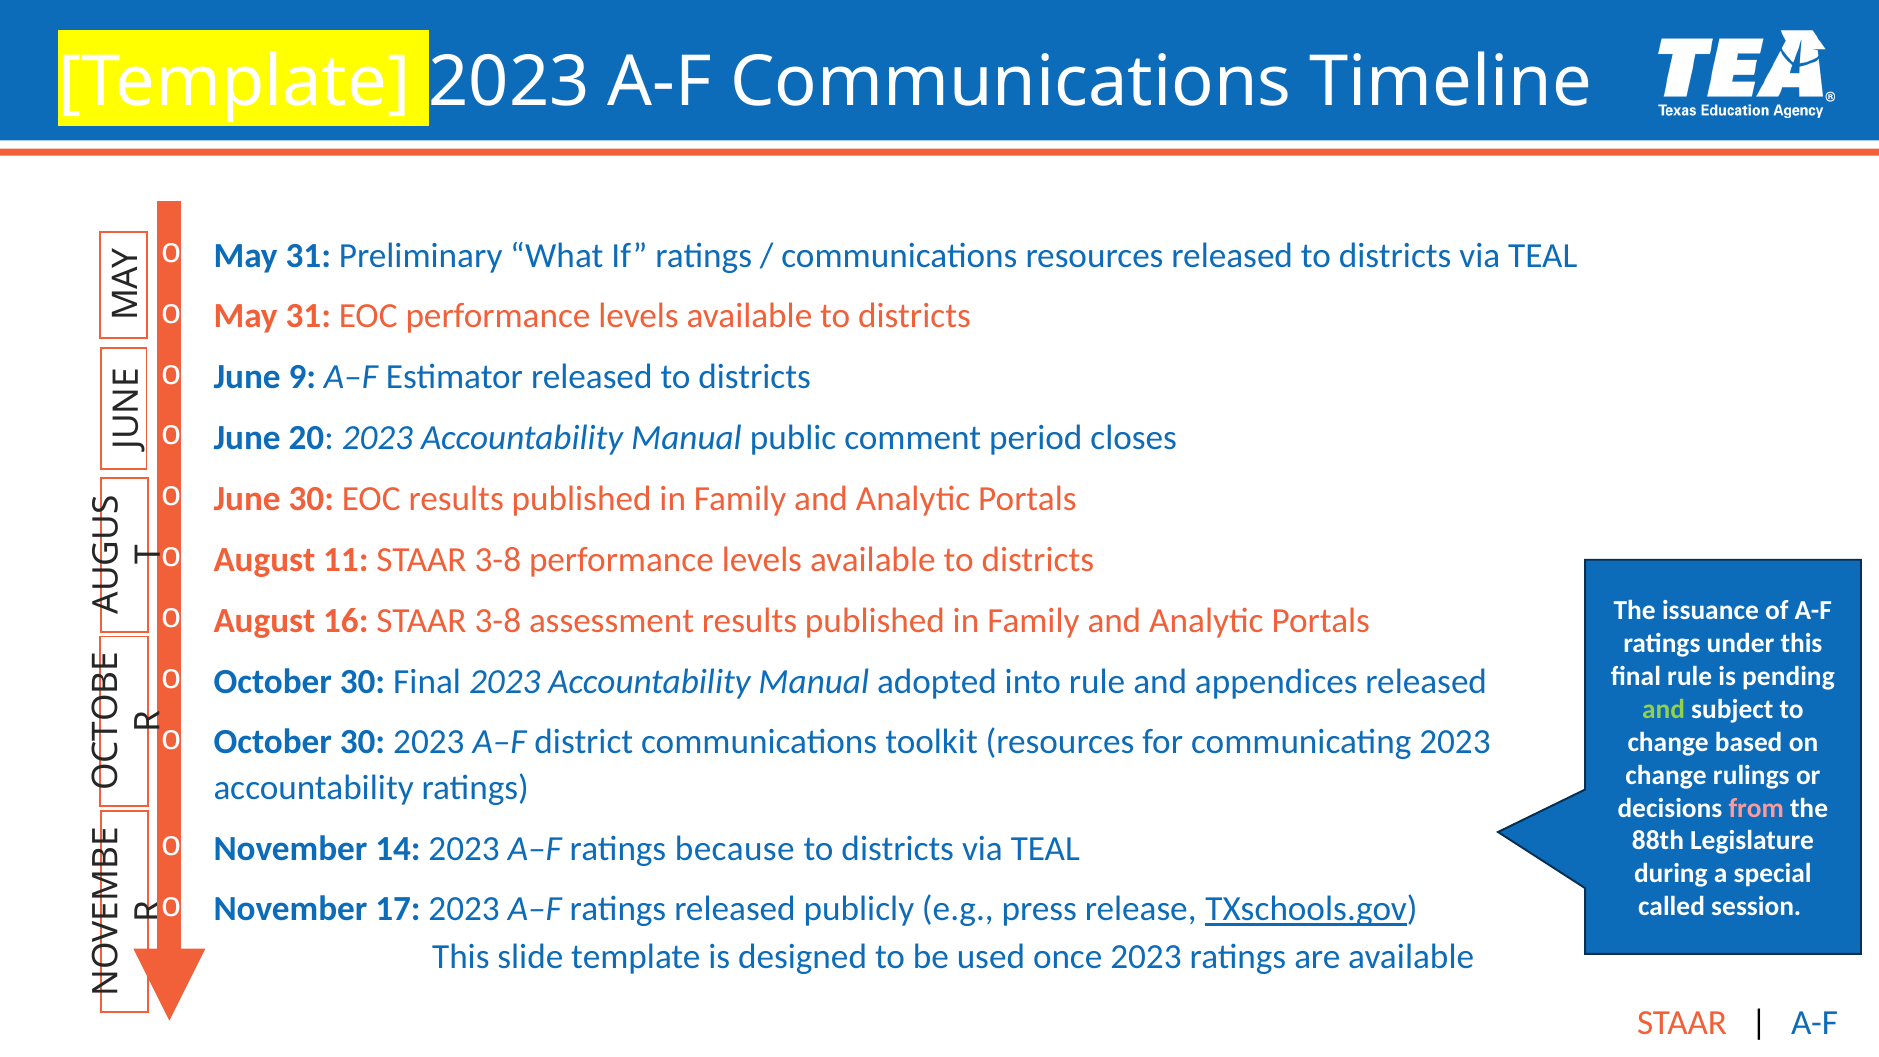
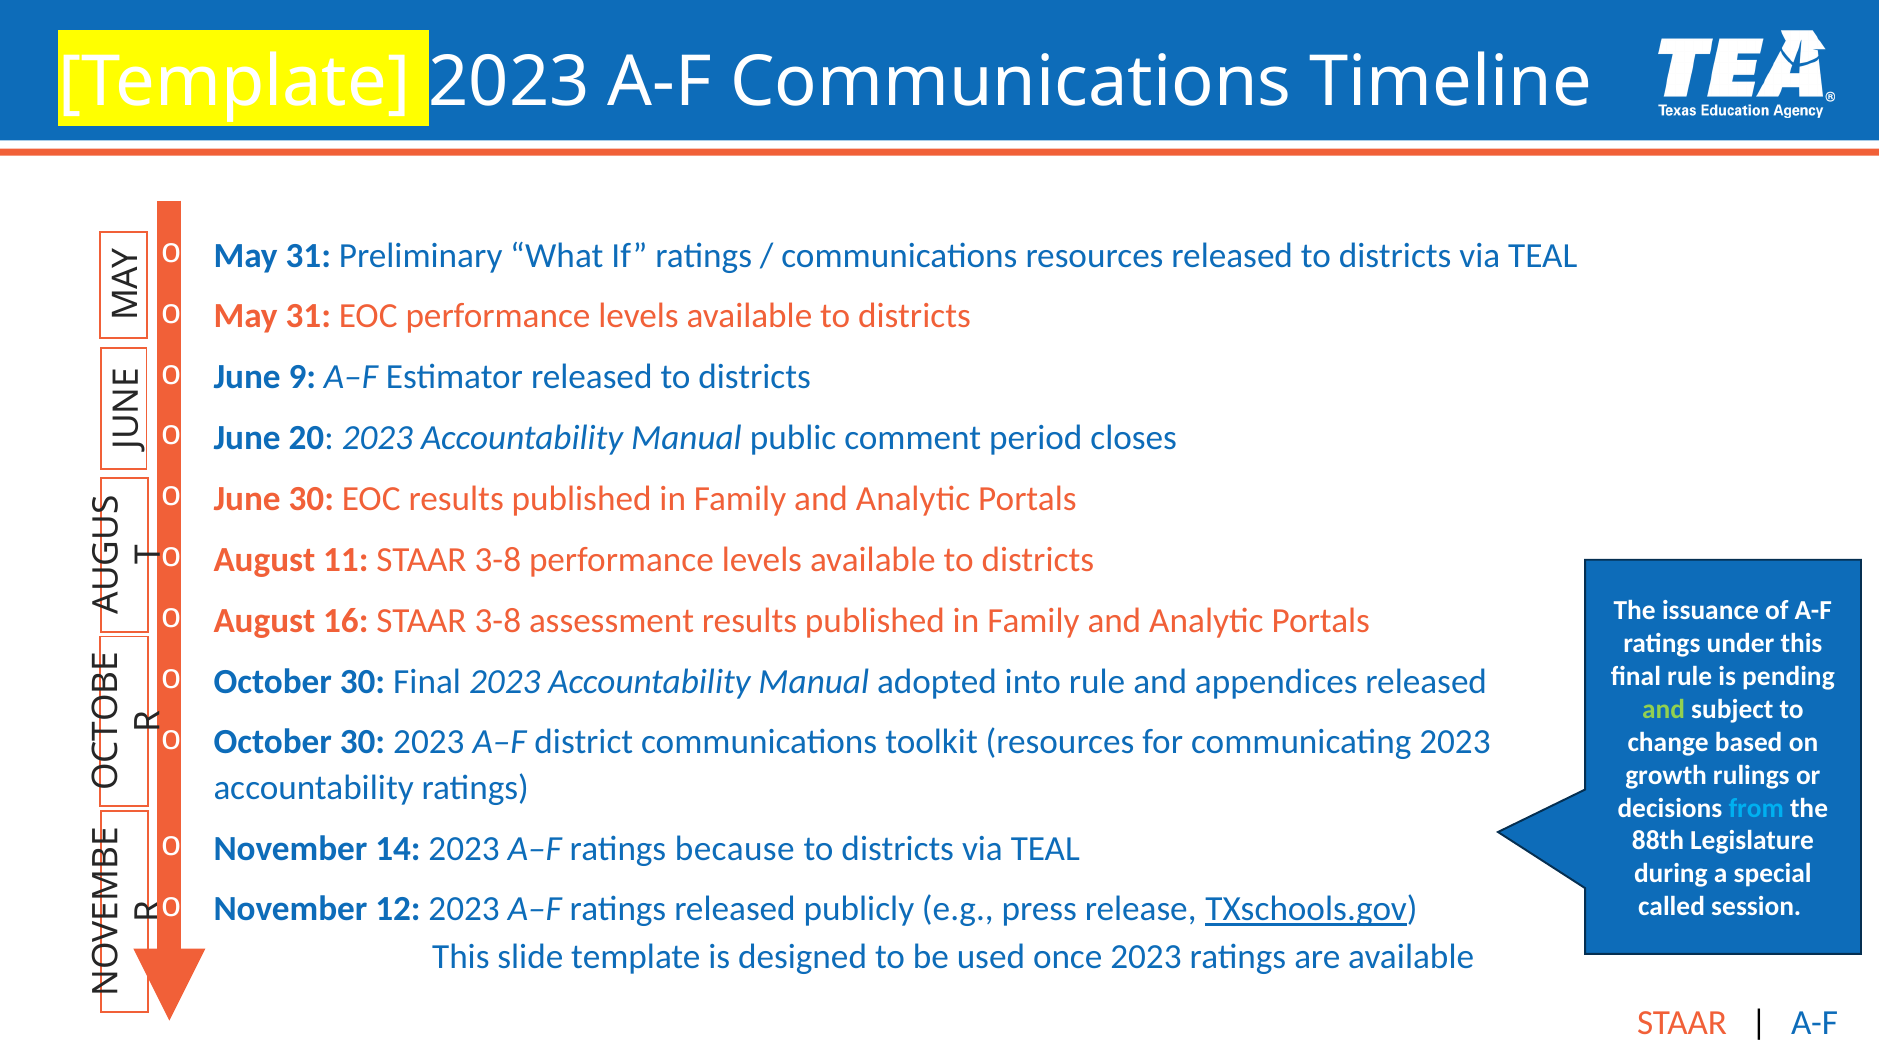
change: change -> growth (1666, 775)
from colour: pink -> light blue (1756, 808)
17: 17 -> 12 (398, 909)
